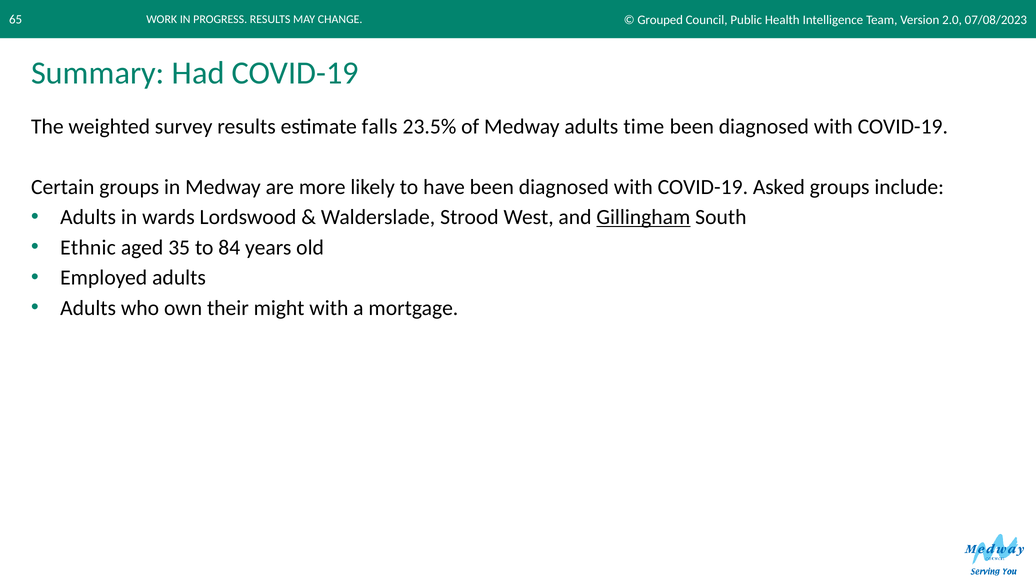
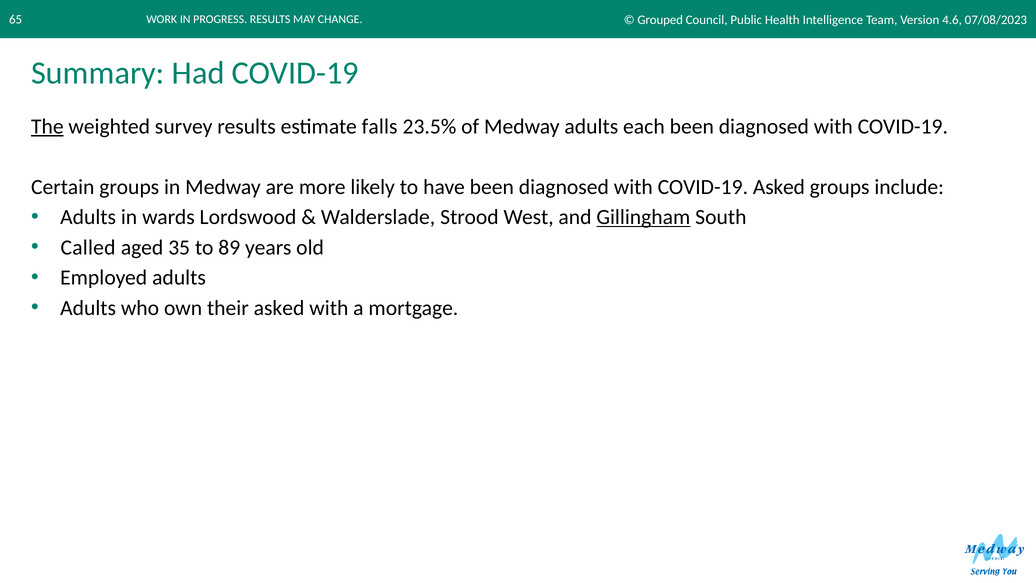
2.0: 2.0 -> 4.6 (952, 20)
The underline: none -> present (47, 126)
time: time -> each (644, 126)
Ethnic: Ethnic -> Called (88, 247)
84: 84 -> 89 (229, 247)
their might: might -> asked (279, 308)
